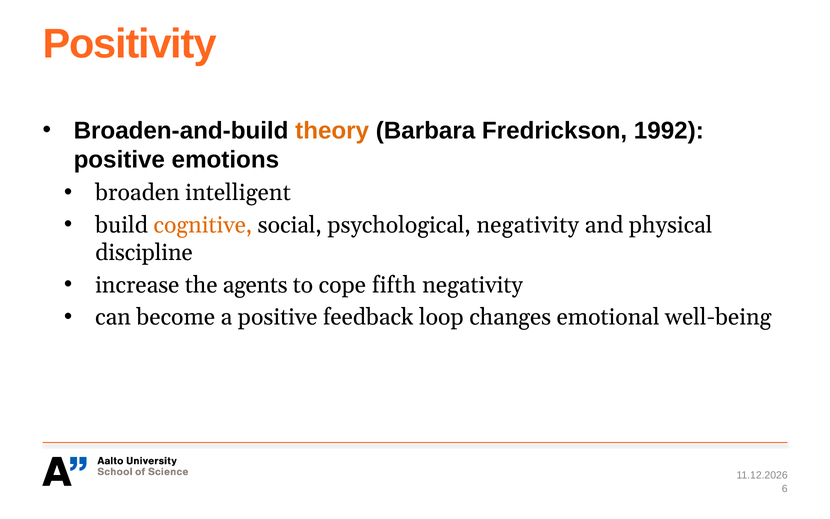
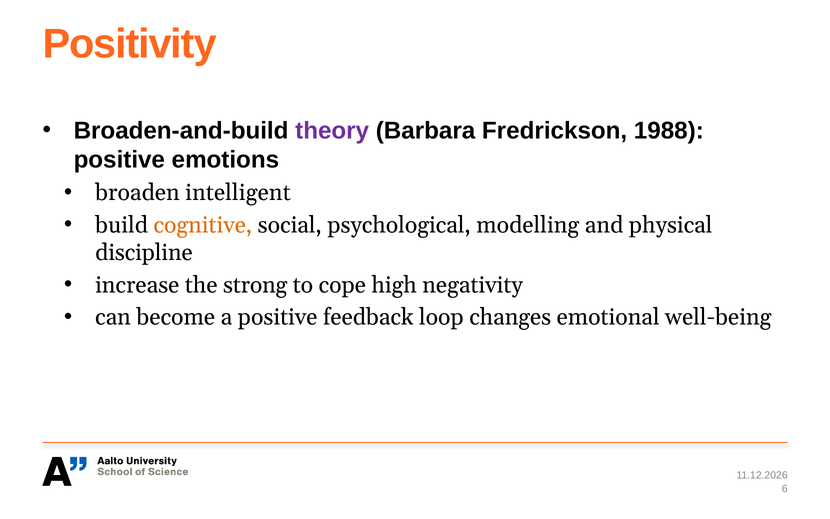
theory colour: orange -> purple (332, 131)
1992: 1992 -> 1988 (669, 131)
psychological negativity: negativity -> modelling (528, 225)
agents: agents -> strong (255, 285)
fifth: fifth -> high (394, 285)
